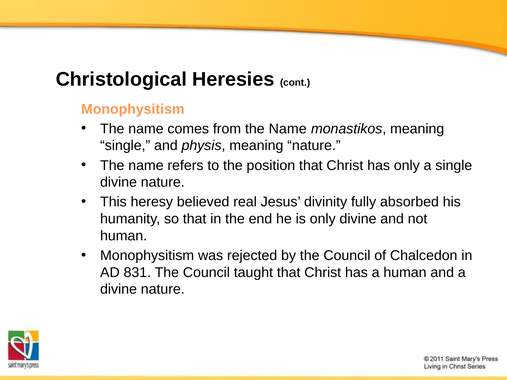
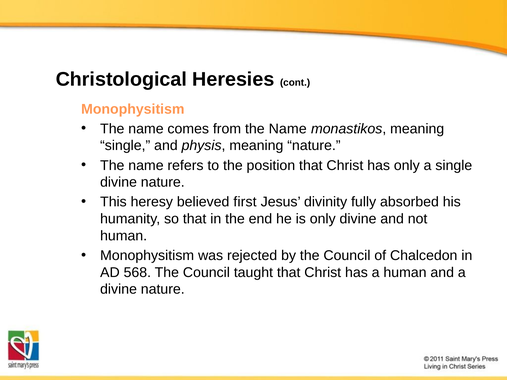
real: real -> first (245, 202)
831: 831 -> 568 (137, 273)
